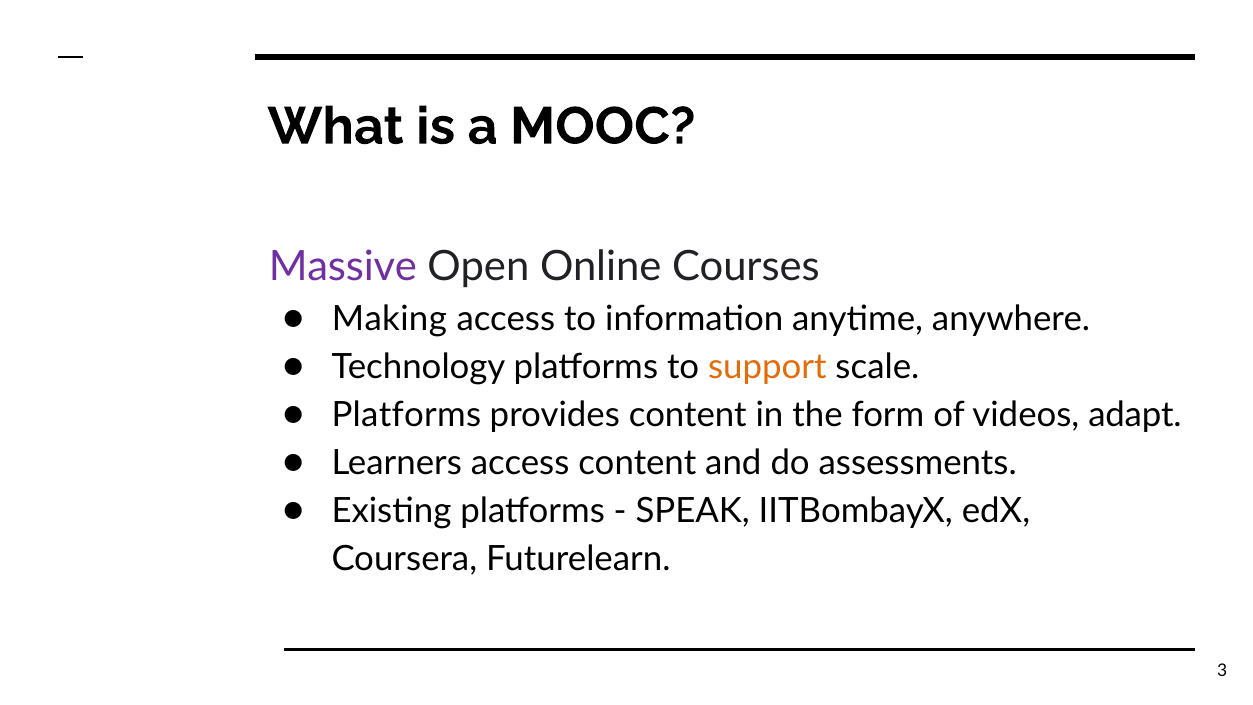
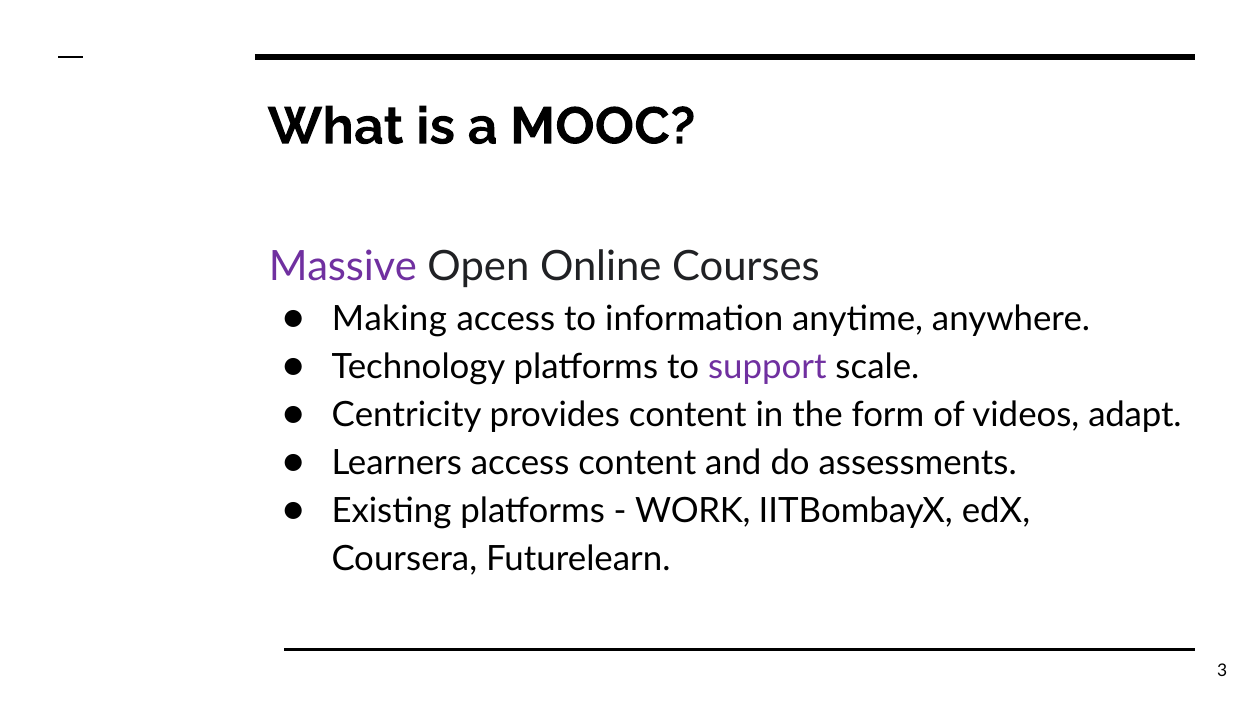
support colour: orange -> purple (767, 366)
Platforms: Platforms -> Centricity (407, 415)
SPEAK: SPEAK -> WORK (693, 511)
